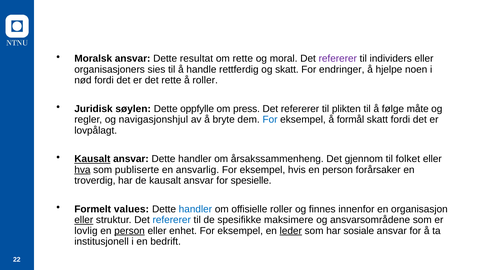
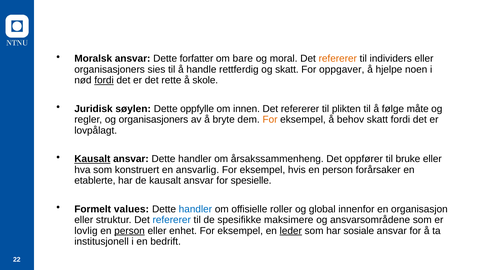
resultat: resultat -> forfatter (197, 59)
om rette: rette -> bare (243, 59)
refererer colour: purple -> orange (338, 59)
endringer: endringer -> oppgaver (342, 69)
fordi underline: none -> present (104, 80)
å roller: roller -> skole (205, 80)
press: press -> innen (247, 109)
og navigasjonshjul: navigasjonshjul -> organisasjoners (153, 120)
For colour: blue -> orange (270, 120)
formål: formål -> behov (350, 120)
gjennom: gjennom -> oppfører (364, 159)
folket: folket -> bruke (408, 159)
hva underline: present -> none (82, 170)
publiserte: publiserte -> konstruert (137, 170)
troverdig: troverdig -> etablerte (95, 181)
finnes: finnes -> global (322, 209)
eller underline: present -> none (84, 220)
